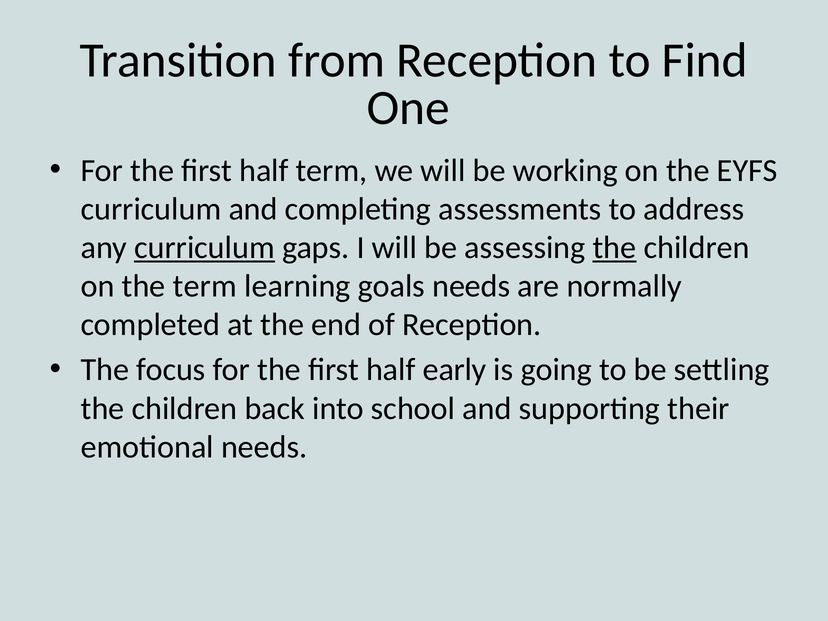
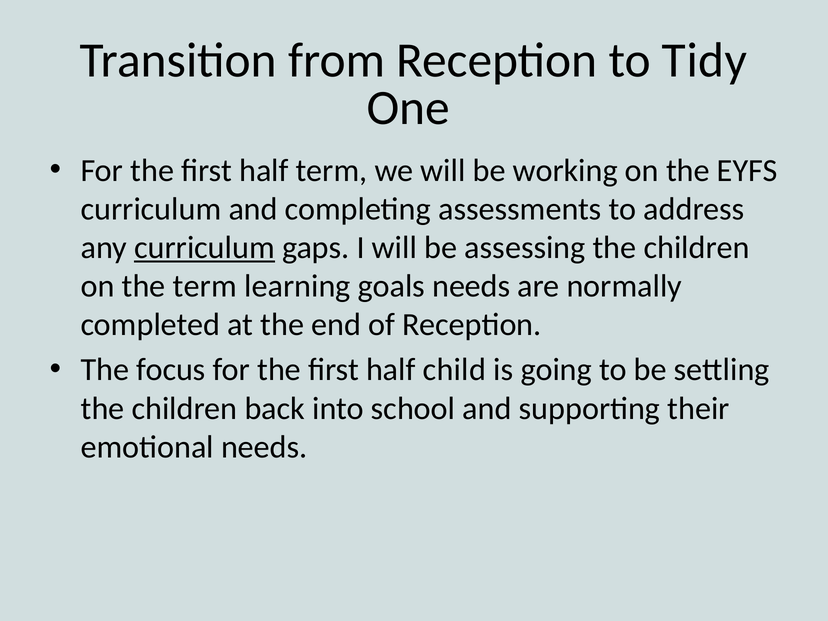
Find: Find -> Tidy (705, 60)
the underline: present -> none (615, 248)
early: early -> child (454, 370)
